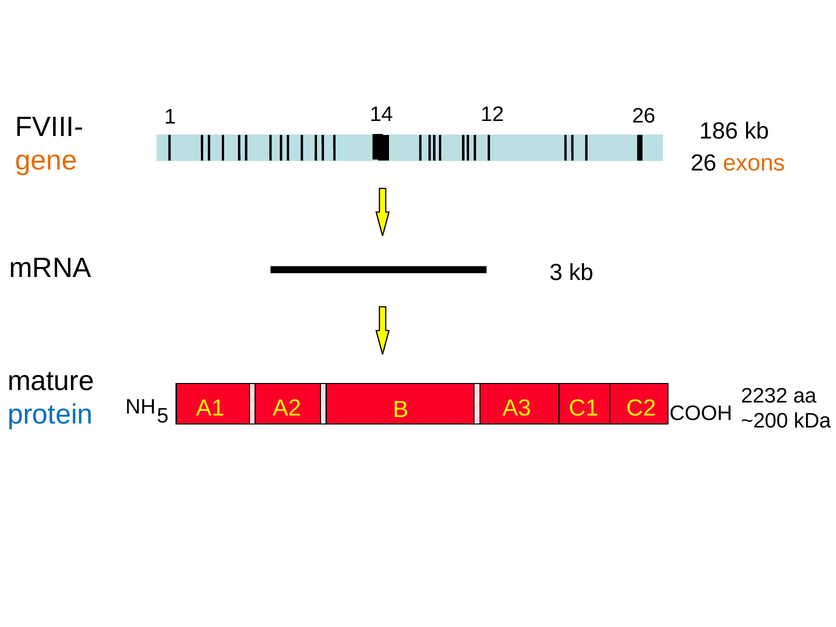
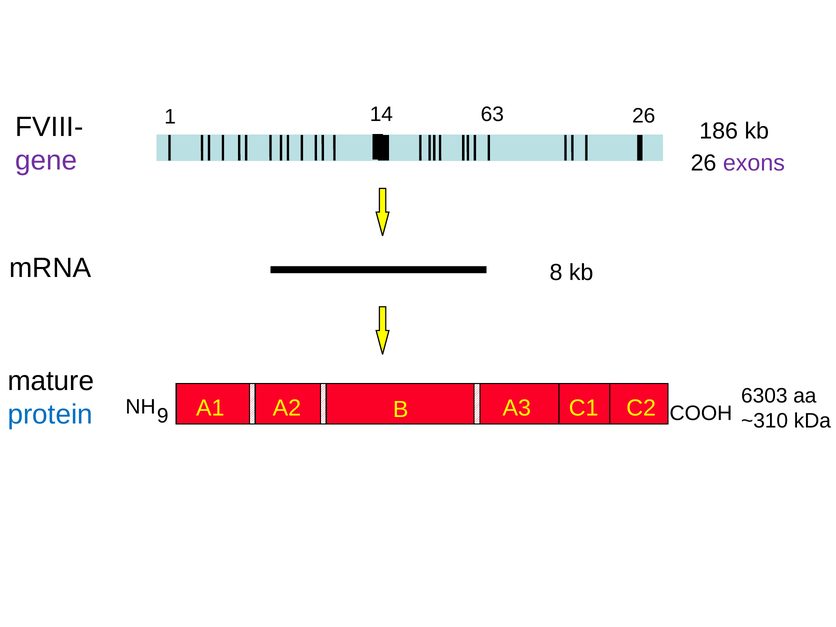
12: 12 -> 63 (492, 114)
gene colour: orange -> purple (46, 160)
exons colour: orange -> purple (754, 163)
3: 3 -> 8 (556, 273)
2232: 2232 -> 6303 (764, 396)
5: 5 -> 9 (163, 416)
~200: ~200 -> ~310 (765, 421)
